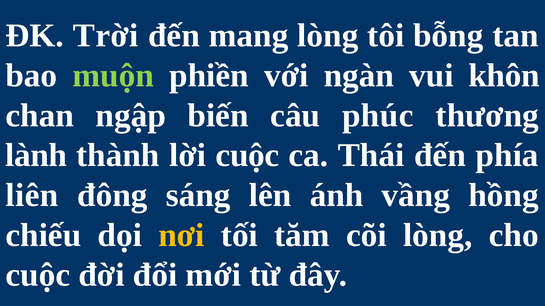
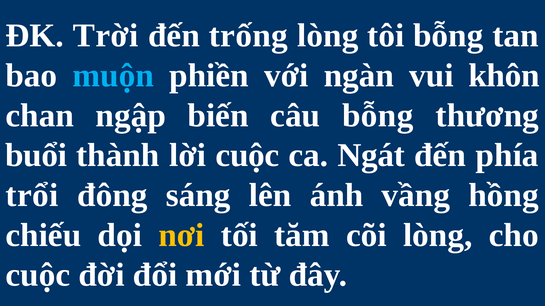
mang: mang -> trống (248, 36)
muộn colour: light green -> light blue (113, 76)
câu phúc: phúc -> bỗng (378, 116)
lành: lành -> buổi (36, 156)
Thái: Thái -> Ngát (371, 156)
liên: liên -> trổi (32, 196)
